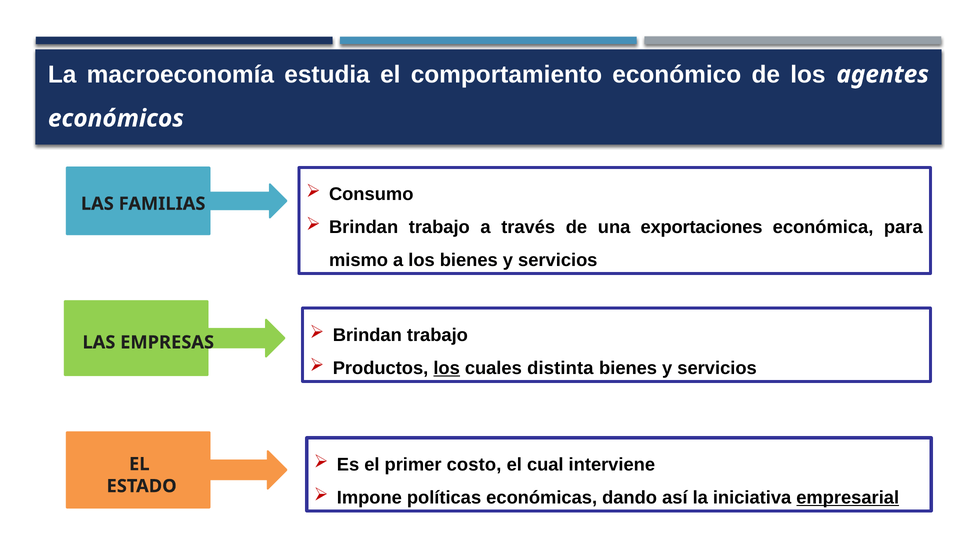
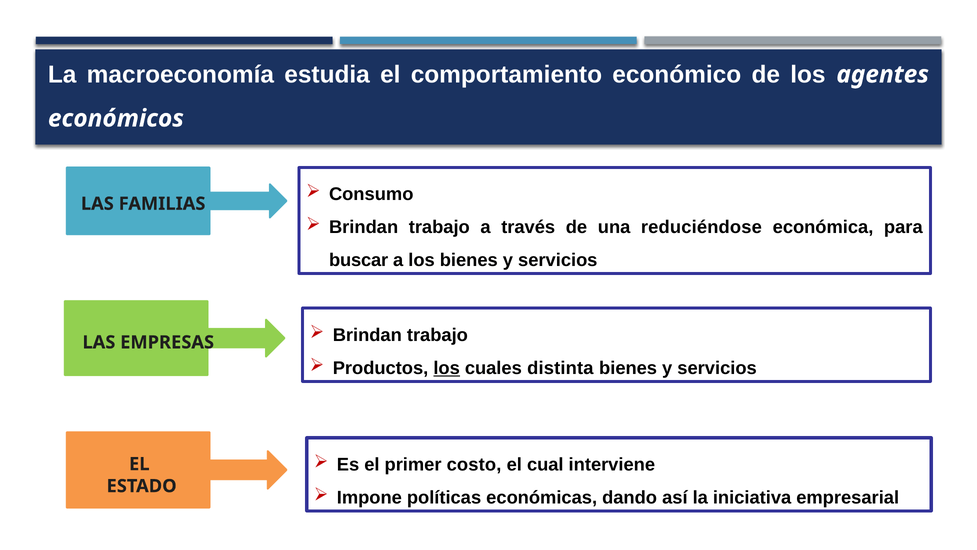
exportaciones: exportaciones -> reduciéndose (701, 227)
mismo: mismo -> buscar (359, 260)
empresarial underline: present -> none (848, 497)
